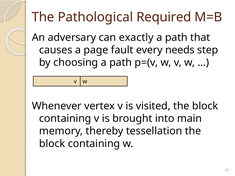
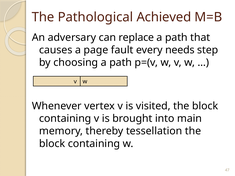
Required: Required -> Achieved (164, 17)
exactly: exactly -> replace (136, 38)
